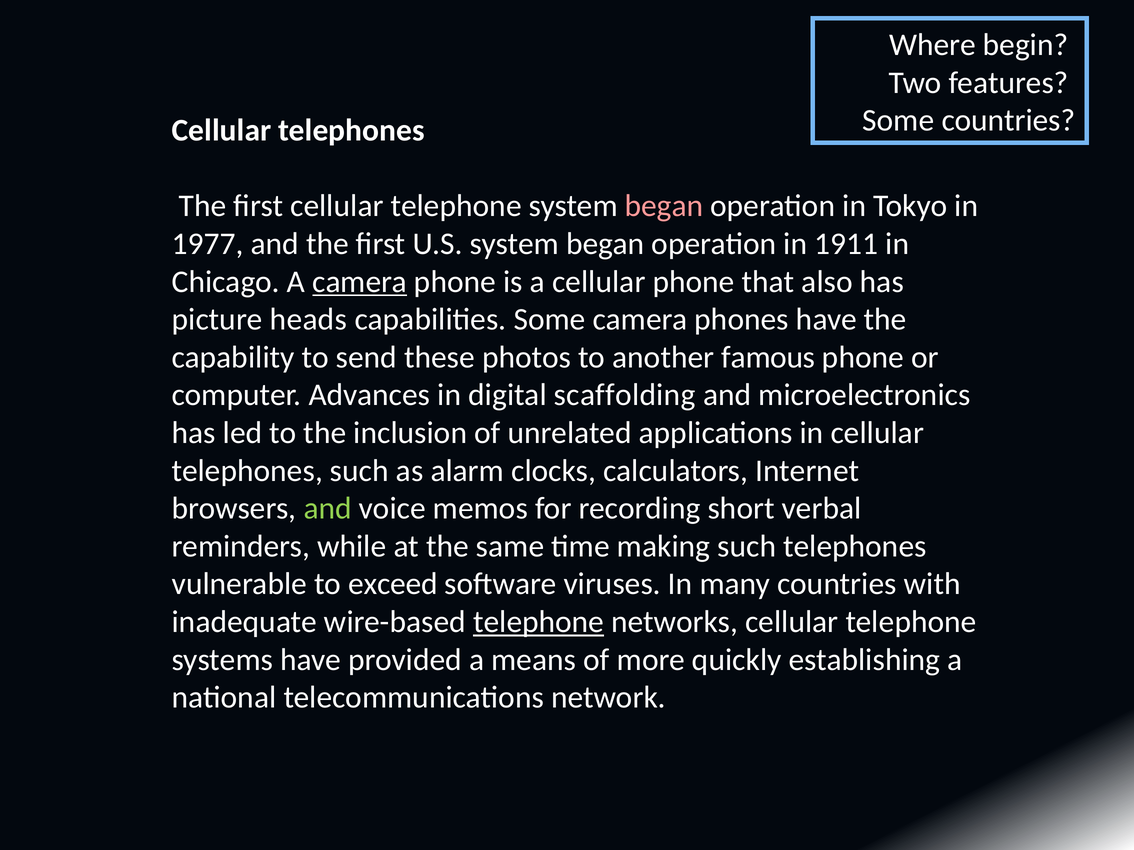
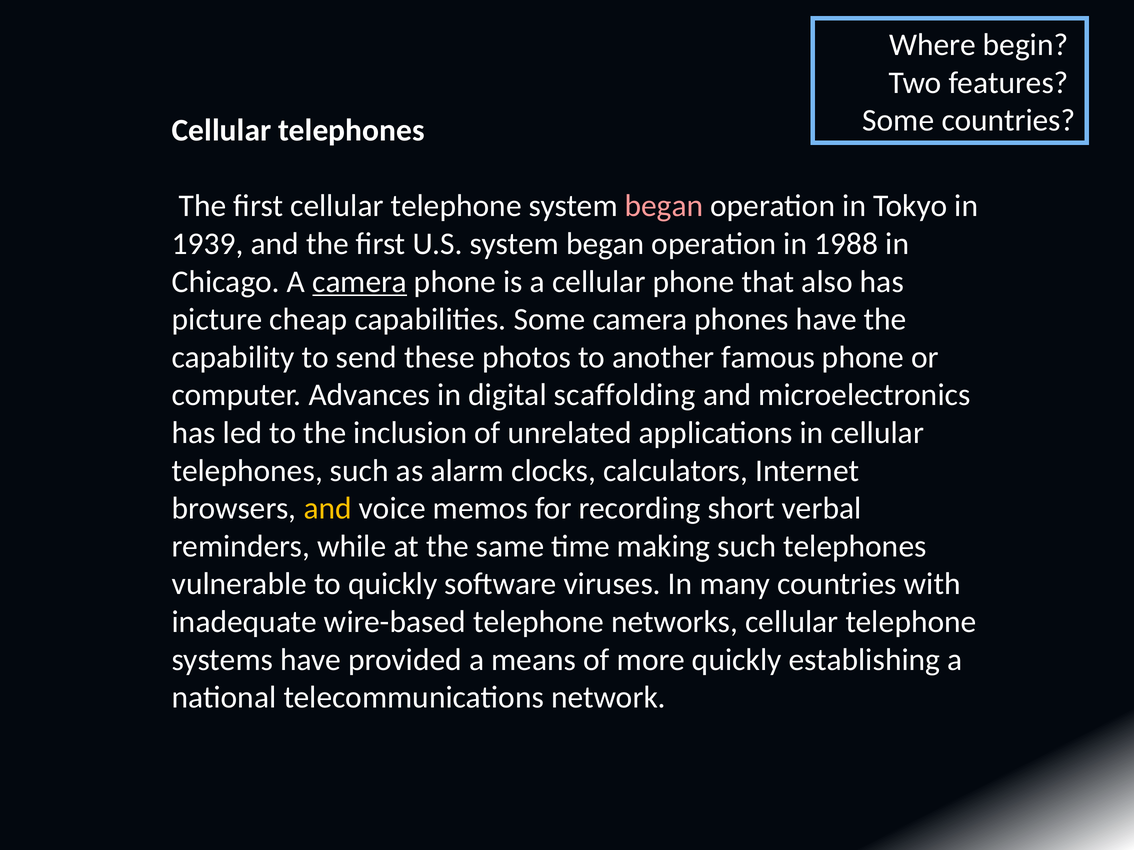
1977: 1977 -> 1939 (208, 244)
1911: 1911 -> 1988 (846, 244)
heads: heads -> cheap (308, 320)
and colour: light green -> yellow (328, 509)
to exceed: exceed -> quickly (393, 584)
telephone underline: present -> none (539, 622)
